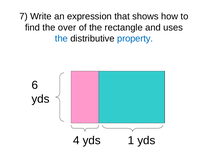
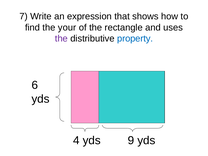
over: over -> your (67, 28)
the colour: blue -> purple (61, 39)
1: 1 -> 9 (131, 141)
